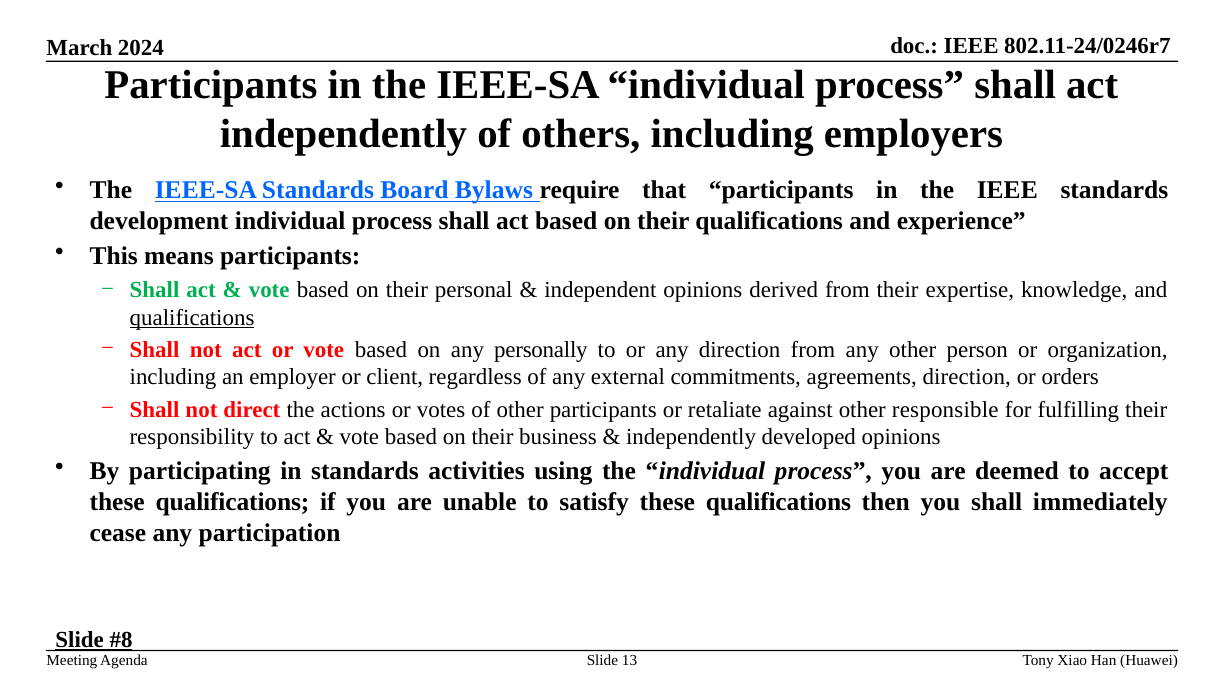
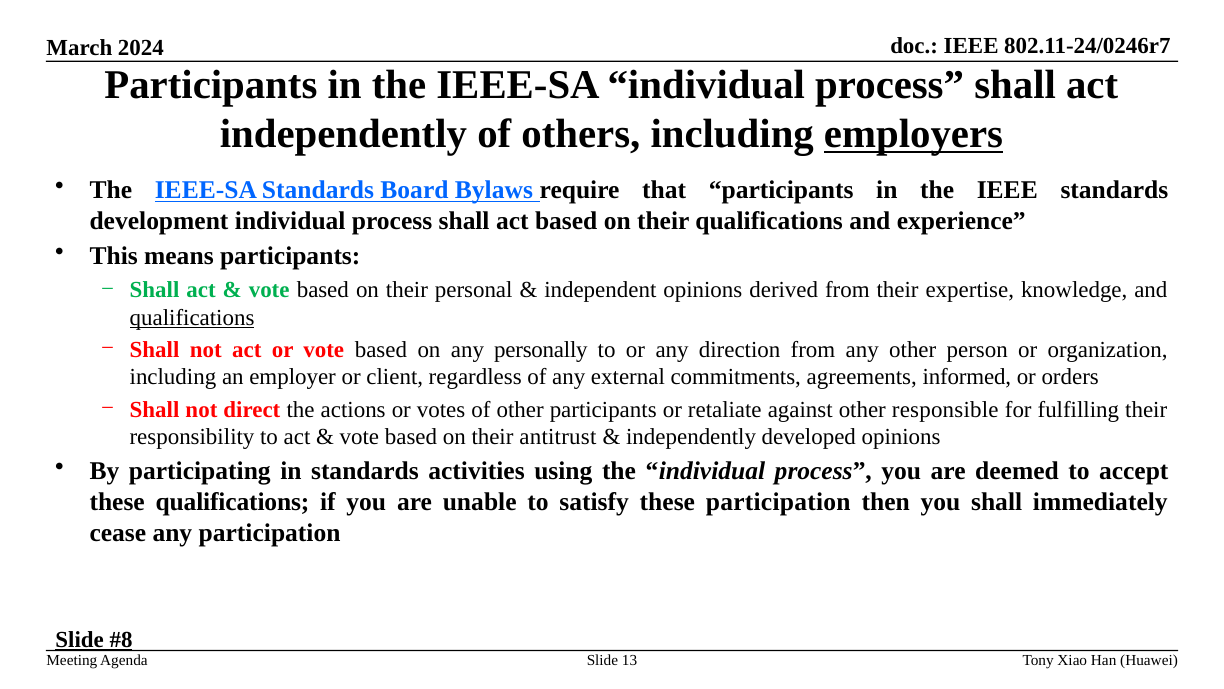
employers underline: none -> present (914, 134)
agreements direction: direction -> informed (967, 377)
business: business -> antitrust (558, 437)
satisfy these qualifications: qualifications -> participation (778, 502)
